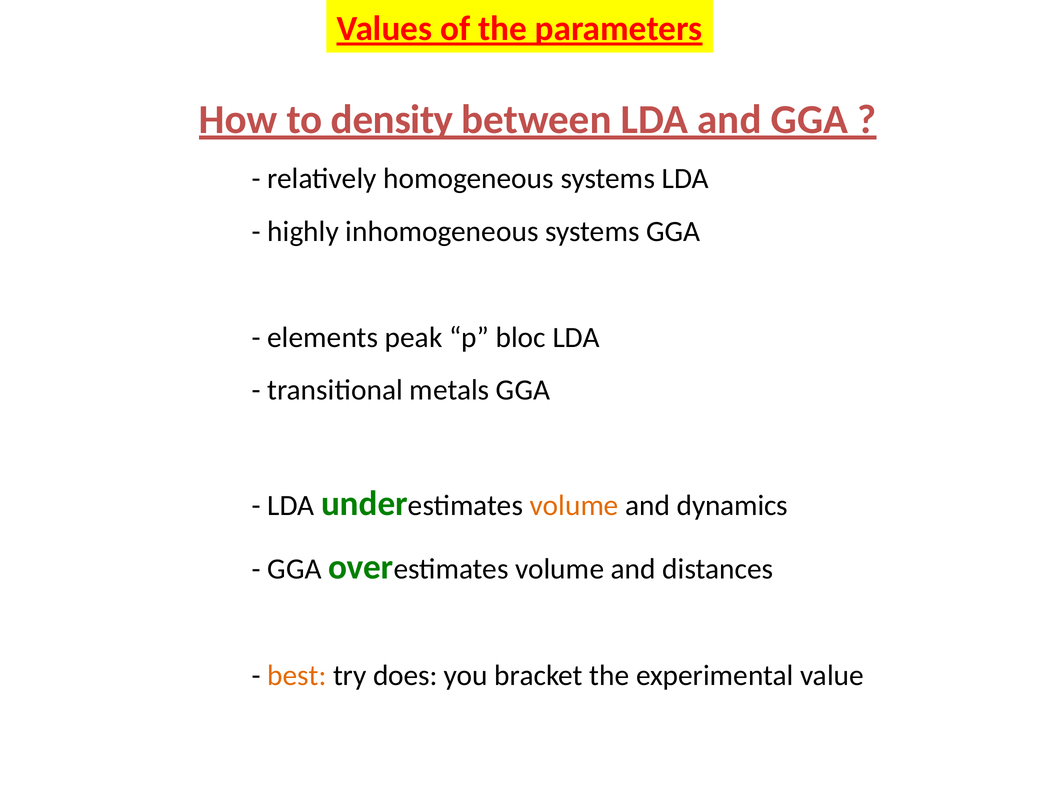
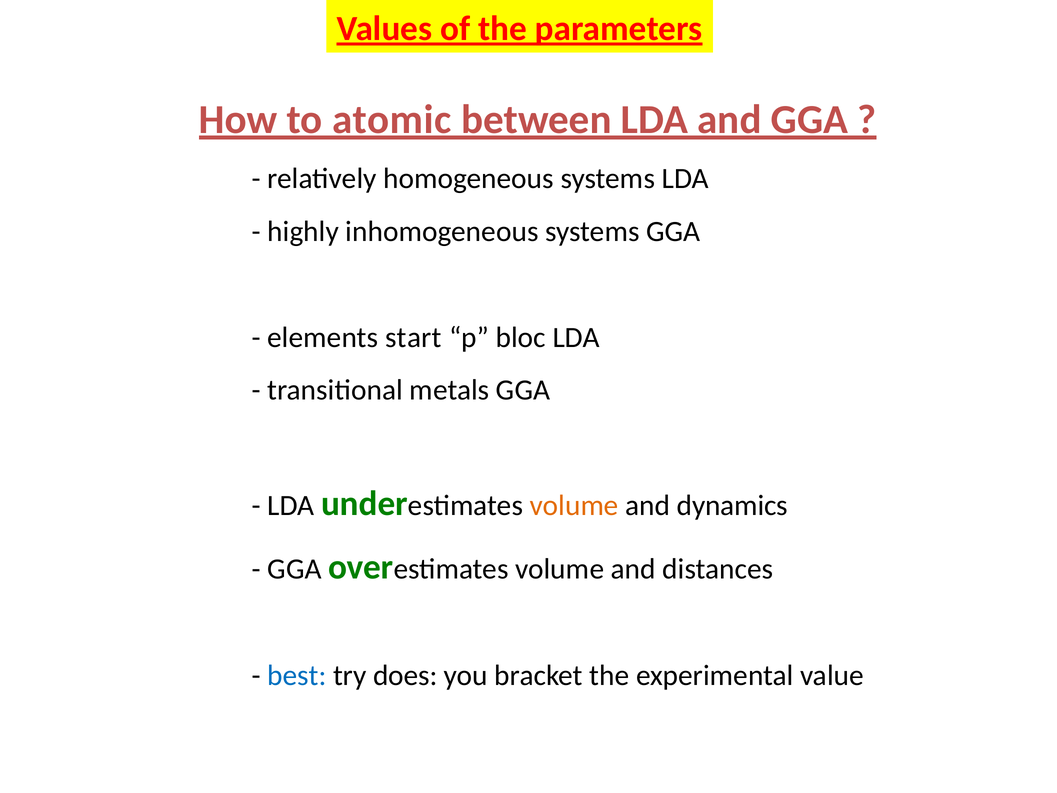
density: density -> atomic (392, 120)
peak: peak -> start (413, 337)
best colour: orange -> blue (297, 676)
